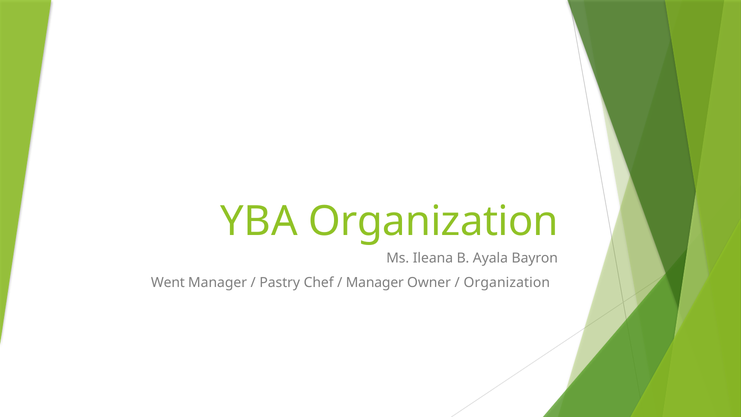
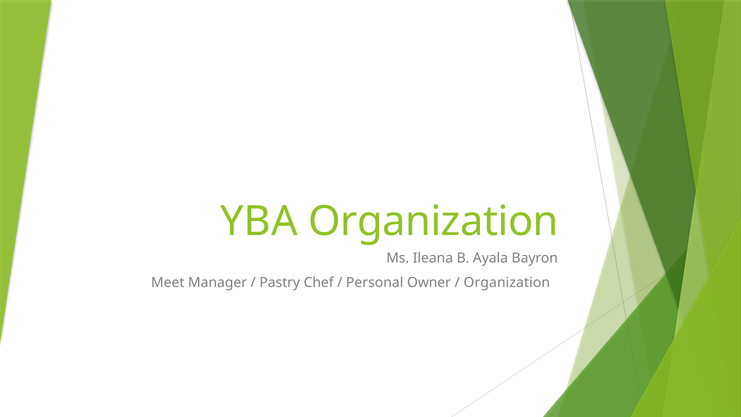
Went: Went -> Meet (168, 283)
Manager: Manager -> Personal (375, 283)
